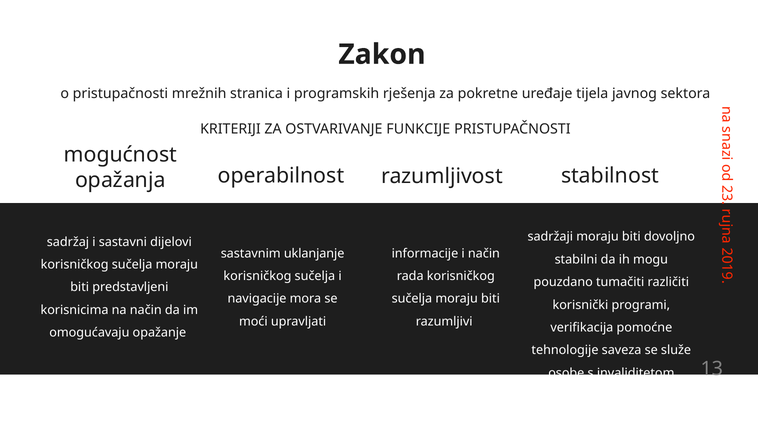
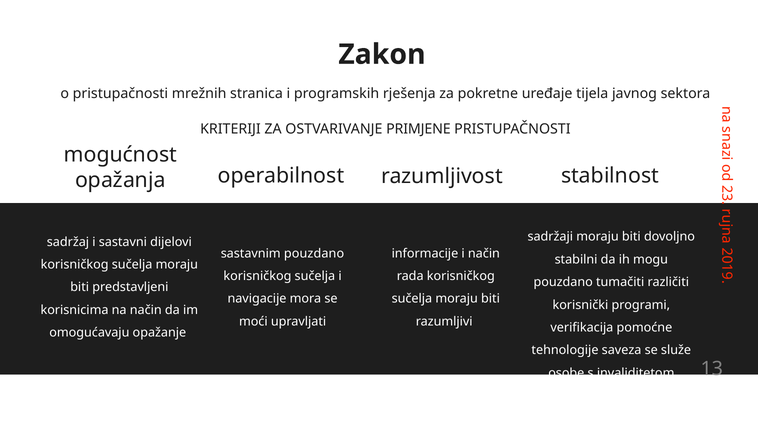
FUNKCIJE: FUNKCIJE -> PRIMJENE (418, 129)
sastavnim uklanjanje: uklanjanje -> pouzdano (314, 254)
